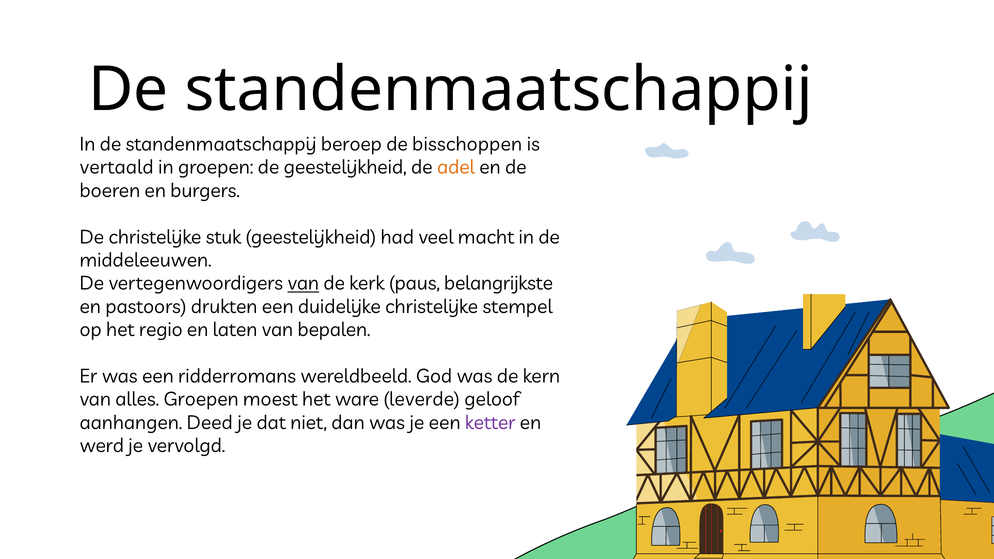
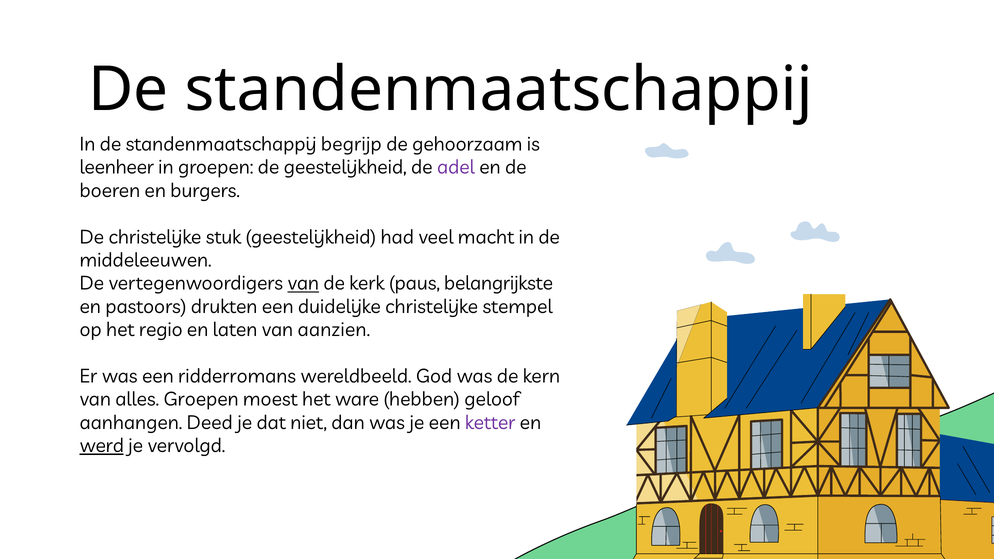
beroep: beroep -> begrijp (351, 144)
bisschoppen: bisschoppen -> gehoorzaam (467, 144)
vertaald: vertaald -> leenheer (117, 168)
adel colour: orange -> purple (456, 168)
bepalen: bepalen -> aanzien (334, 330)
leverde: leverde -> hebben (422, 400)
werd underline: none -> present (102, 446)
